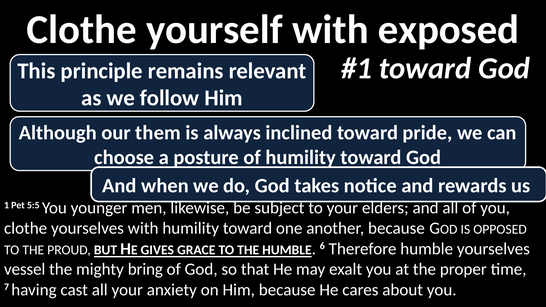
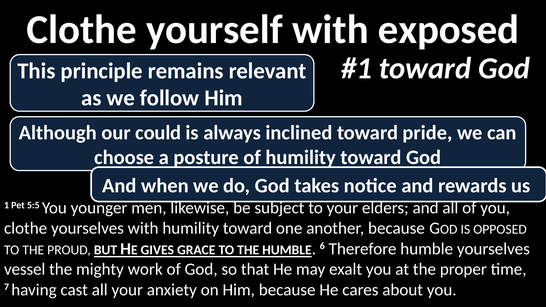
them: them -> could (158, 133)
bring: bring -> work (145, 269)
